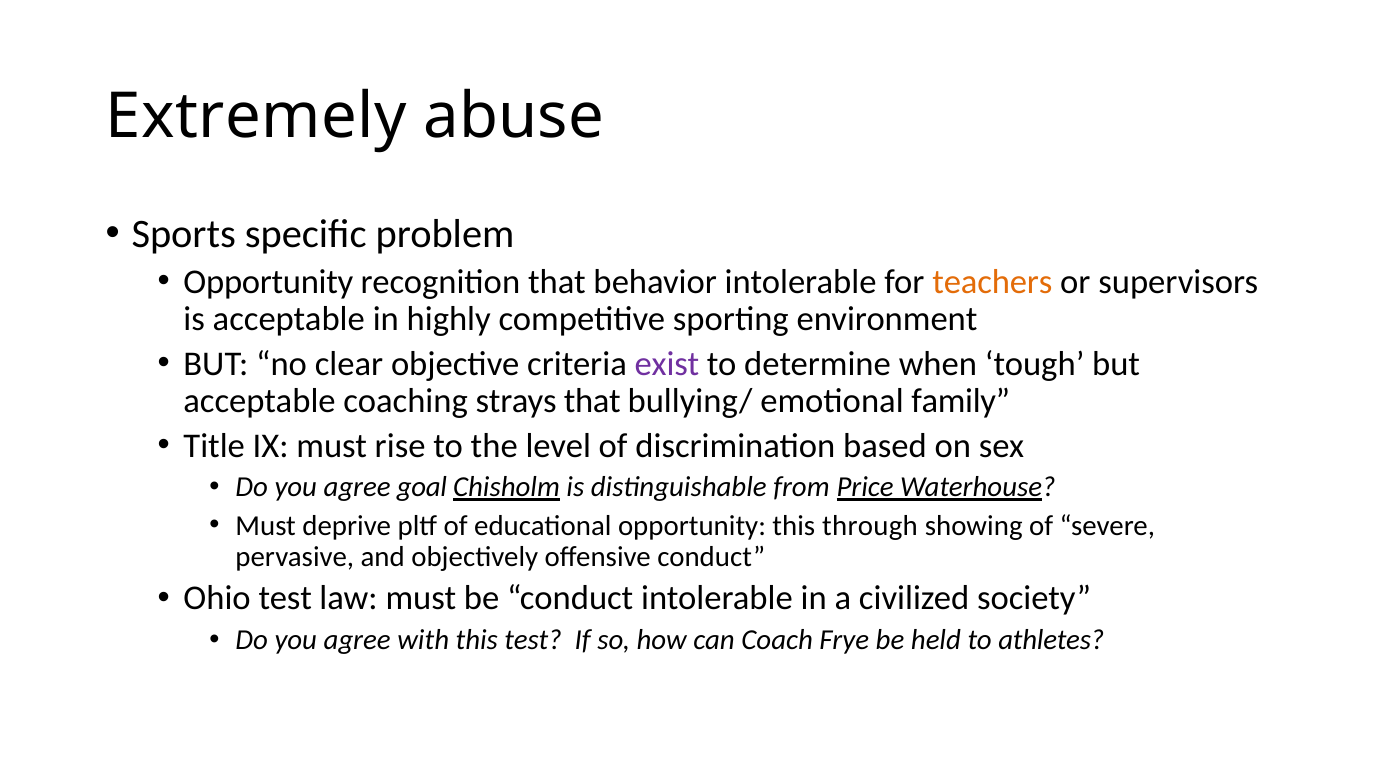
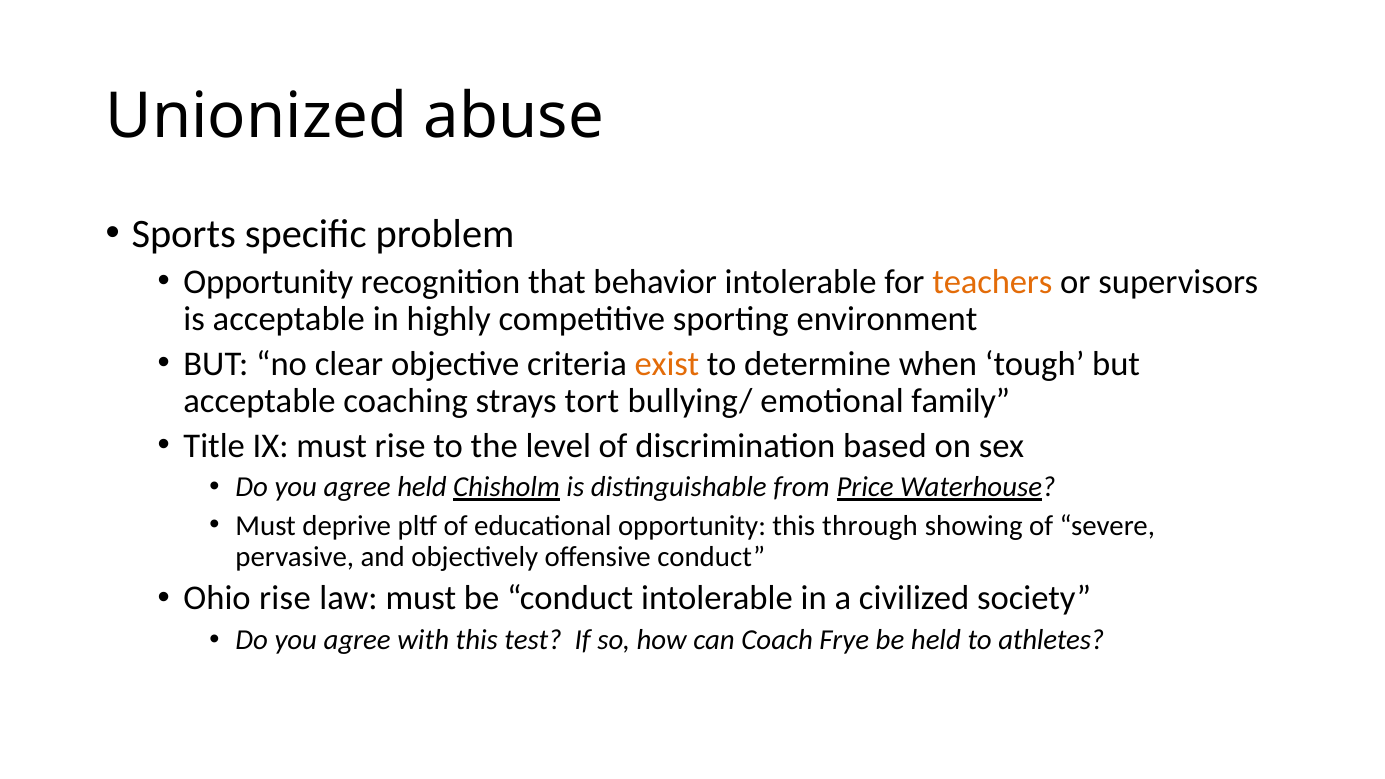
Extremely: Extremely -> Unionized (256, 116)
exist colour: purple -> orange (667, 364)
strays that: that -> tort (592, 401)
agree goal: goal -> held (422, 487)
Ohio test: test -> rise (285, 598)
